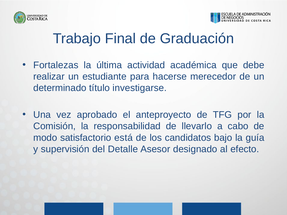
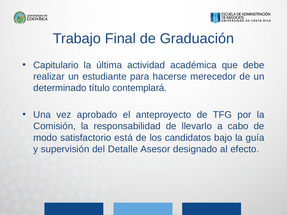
Fortalezas: Fortalezas -> Capitulario (56, 65)
investigarse: investigarse -> contemplará (140, 88)
